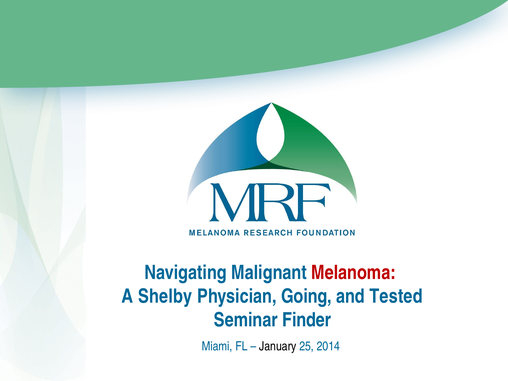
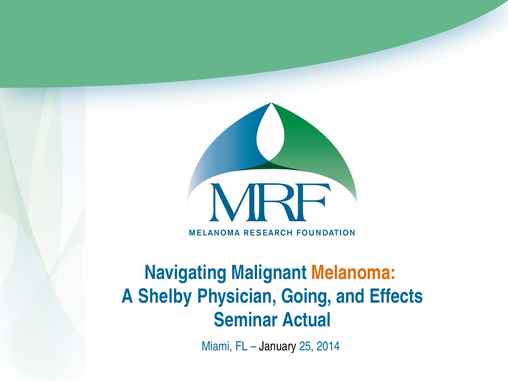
Melanoma colour: red -> orange (354, 273)
Tested: Tested -> Effects (396, 296)
Finder: Finder -> Actual (307, 320)
